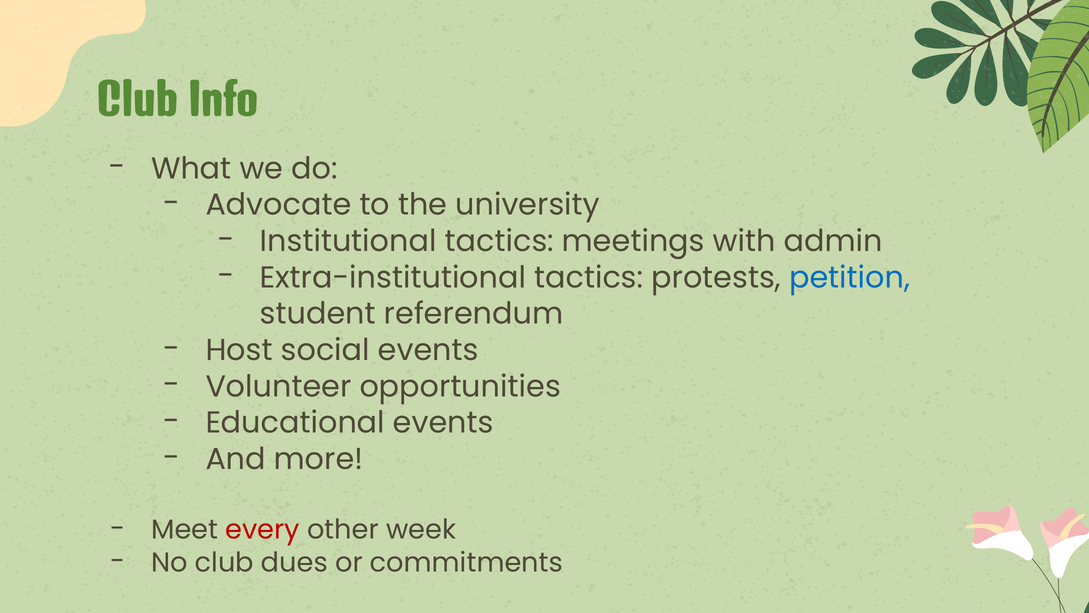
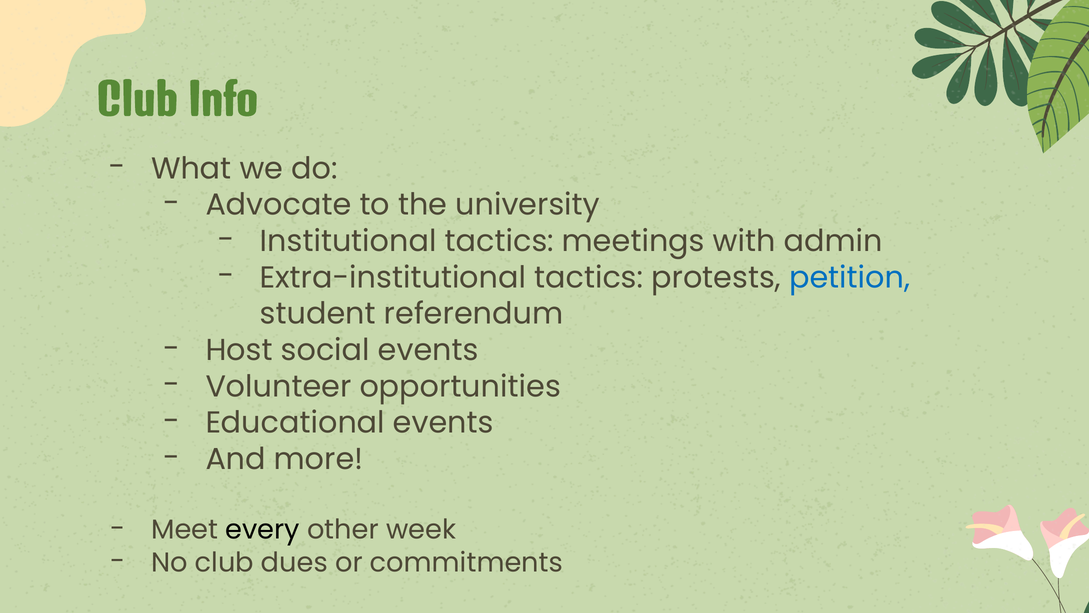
every colour: red -> black (263, 530)
